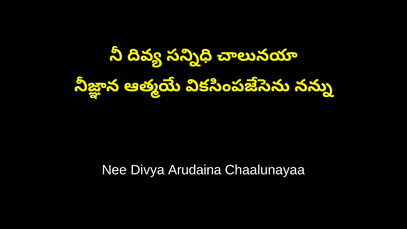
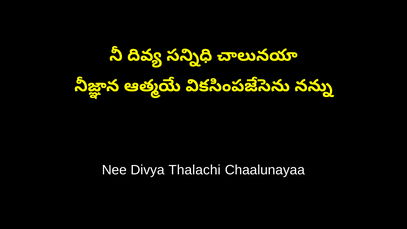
Arudaina: Arudaina -> Thalachi (195, 170)
